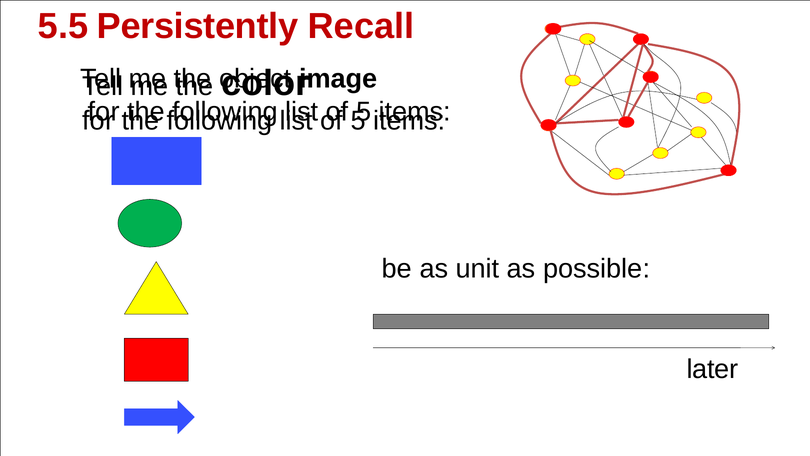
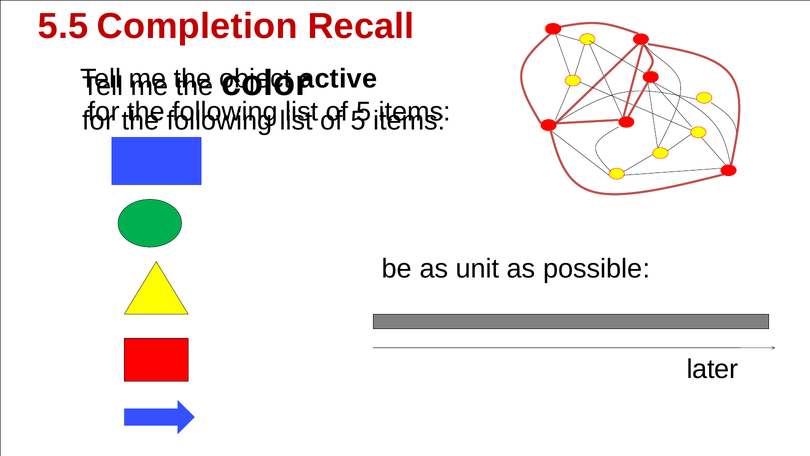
Persistently: Persistently -> Completion (197, 26)
image: image -> active (338, 79)
